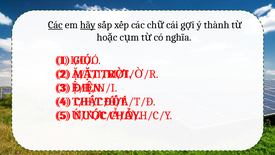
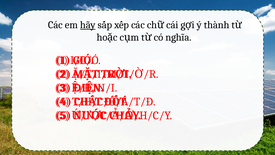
Các underline: present -> none (55, 25)
